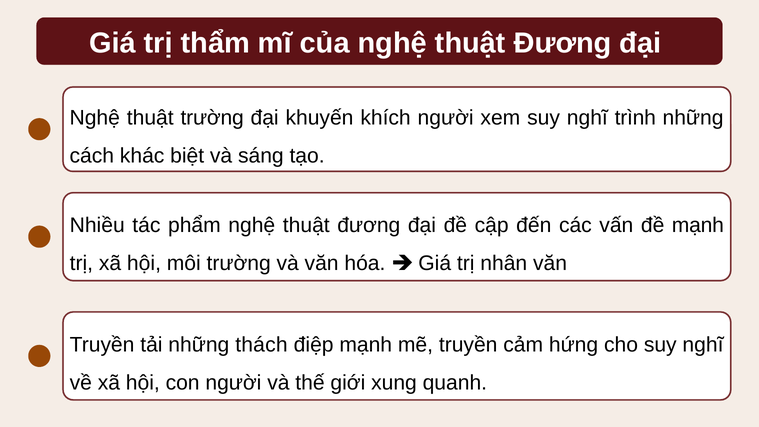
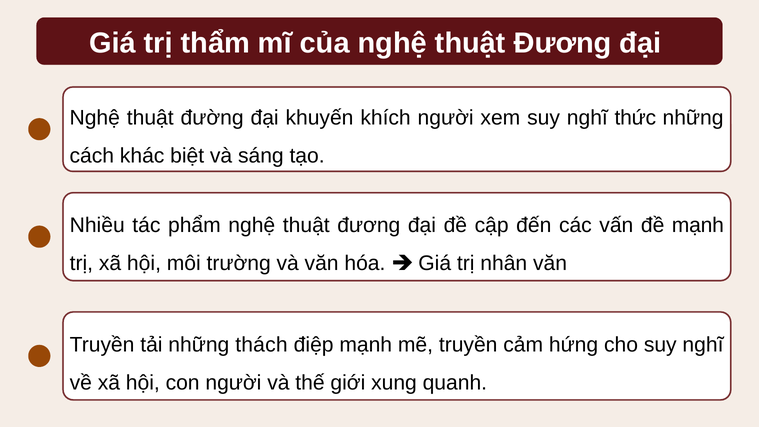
thuật trường: trường -> đường (212, 118)
trình: trình -> thức (635, 118)
